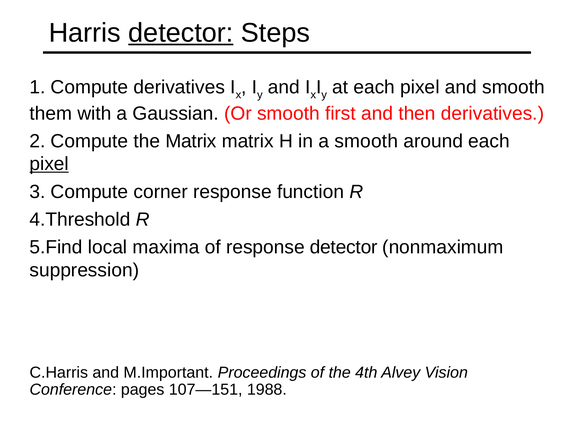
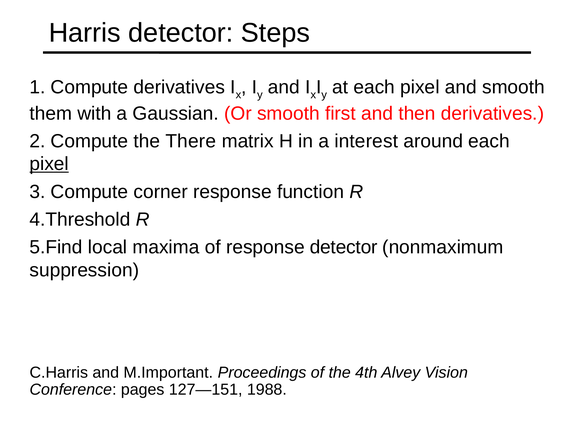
detector underline: present -> none (181, 33)
the Matrix: Matrix -> There (191, 141)
a smooth: smooth -> interest (366, 141)
107—151: 107—151 -> 127—151 (206, 390)
